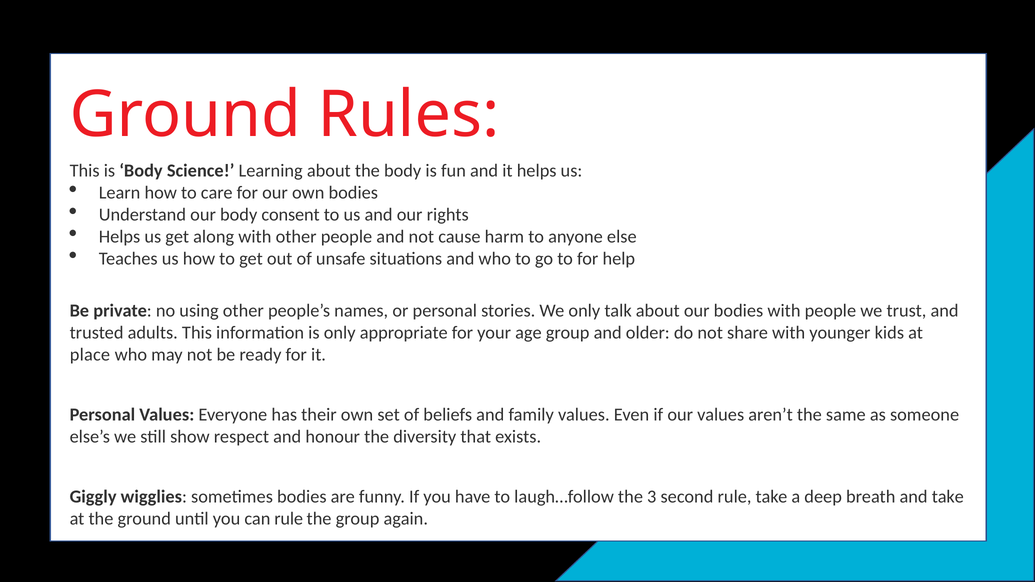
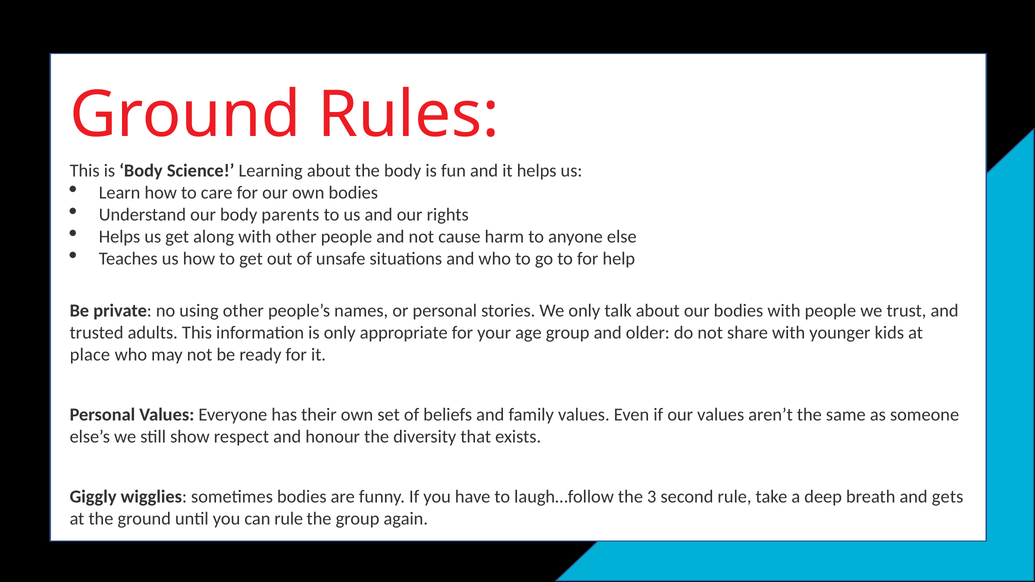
consent: consent -> parents (290, 215)
and take: take -> gets (948, 497)
